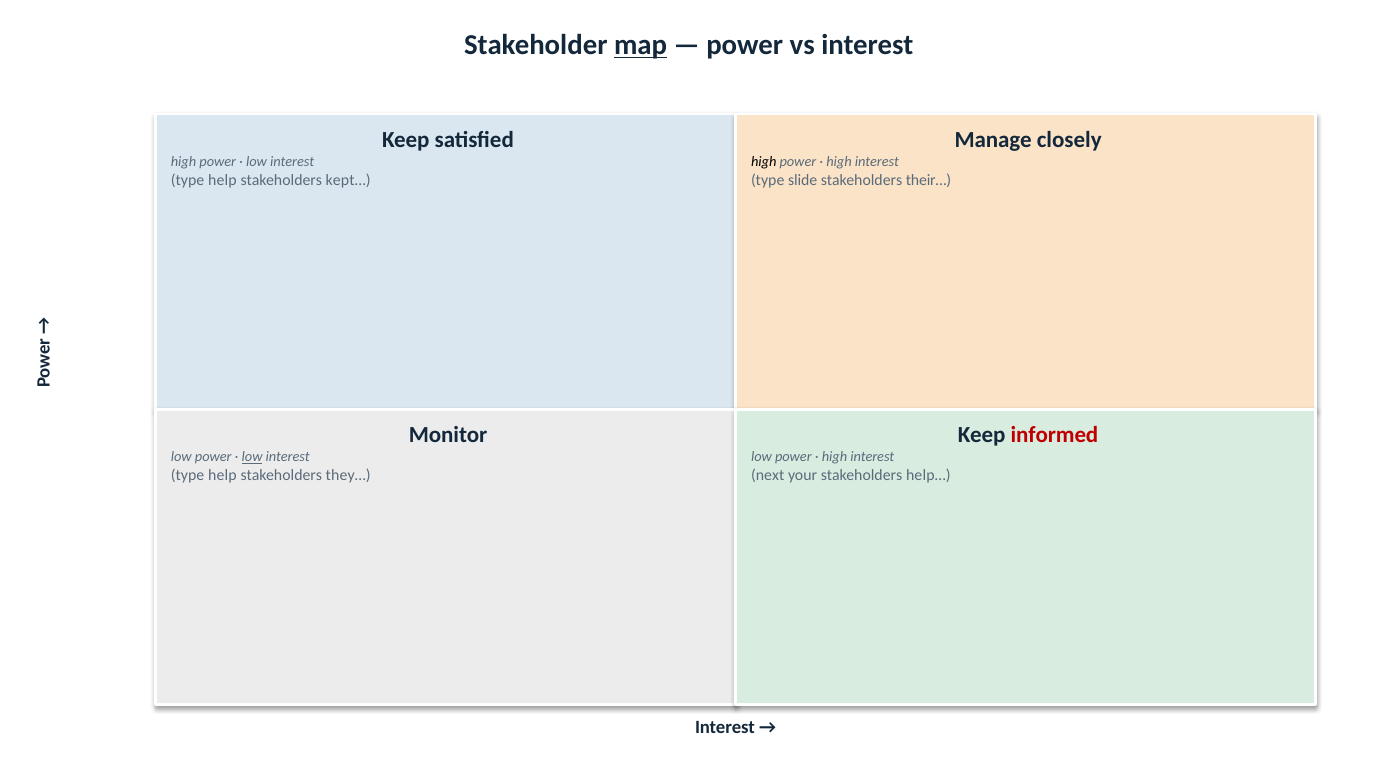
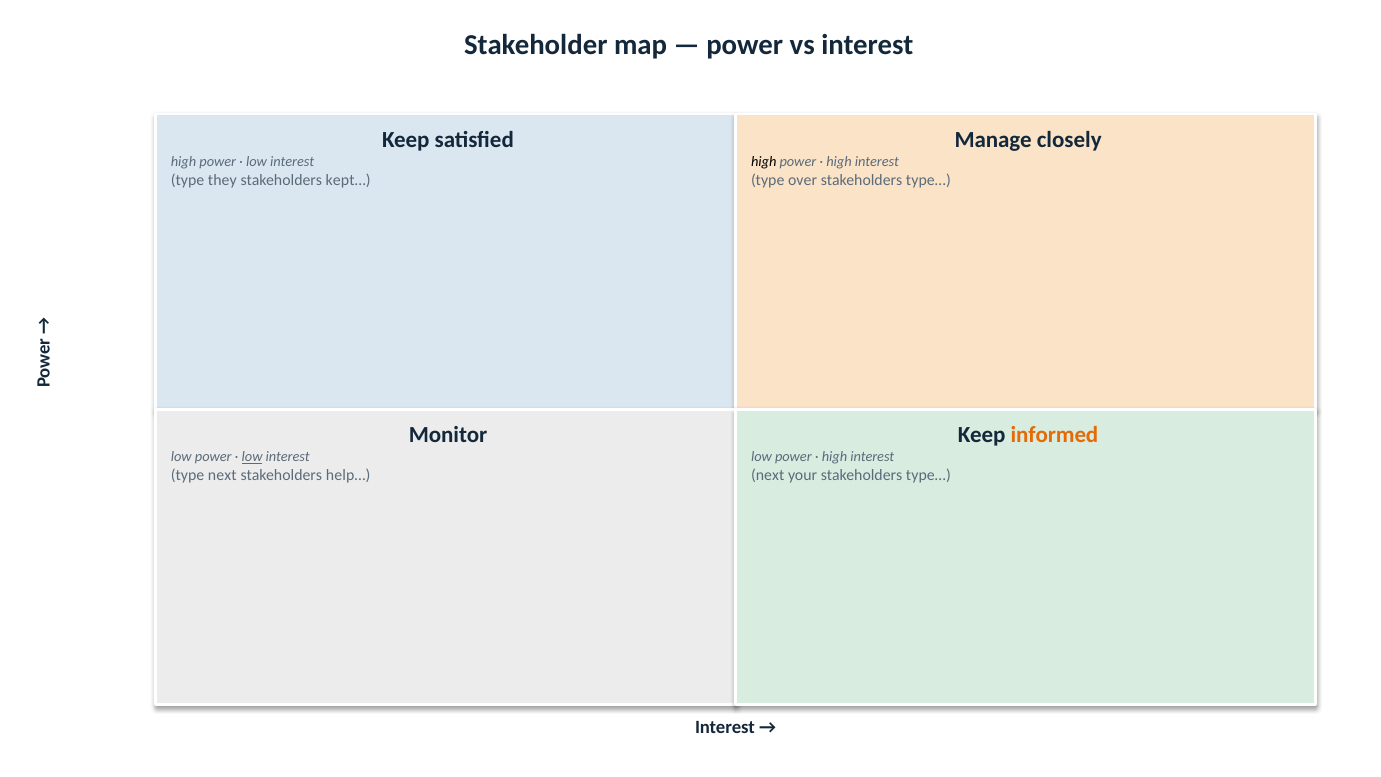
map underline: present -> none (641, 45)
help: help -> they (222, 180)
slide: slide -> over (803, 180)
their…: their… -> type… (928, 180)
informed colour: red -> orange (1054, 435)
help: help -> next (222, 475)
they…: they… -> help… (348, 475)
your stakeholders help…: help… -> type… (928, 475)
